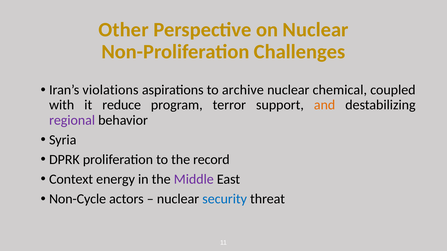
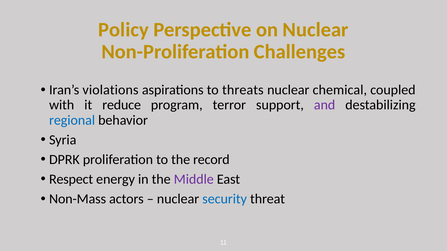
Other: Other -> Policy (124, 30)
archive: archive -> threats (243, 90)
and colour: orange -> purple (325, 105)
regional colour: purple -> blue (72, 120)
Context: Context -> Respect (71, 180)
Non-Cycle: Non-Cycle -> Non-Mass (78, 199)
